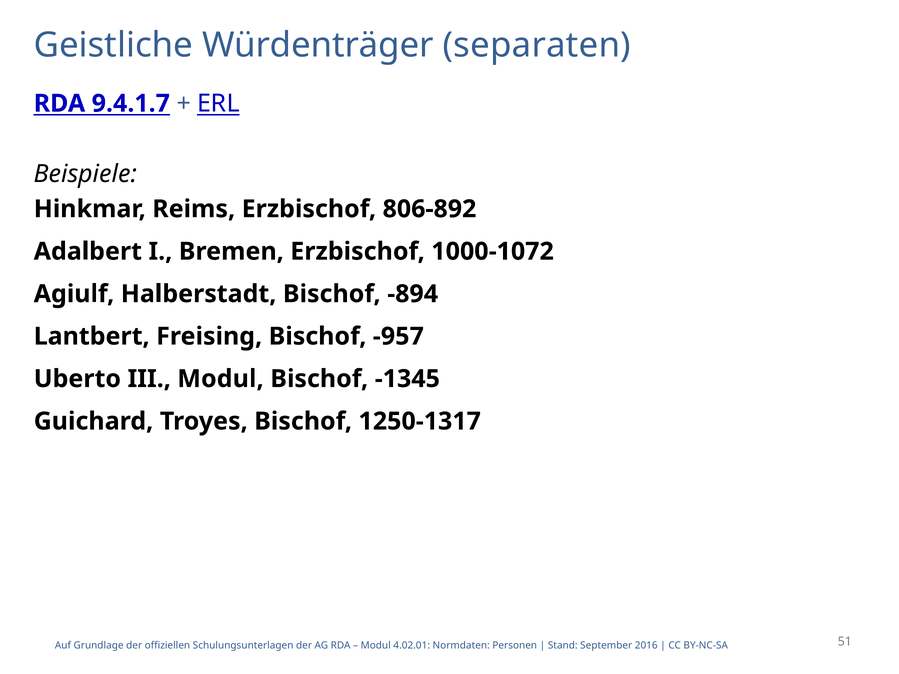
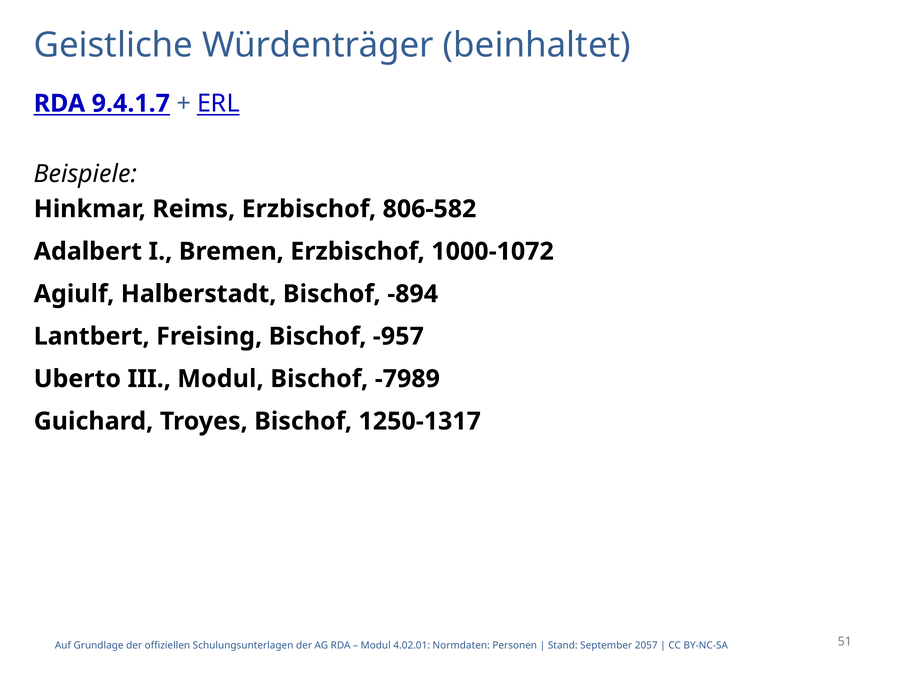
separaten: separaten -> beinhaltet (537, 45)
806-892: 806-892 -> 806-582 (429, 209)
-1345: -1345 -> -7989 (407, 379)
2016: 2016 -> 2057 (646, 646)
